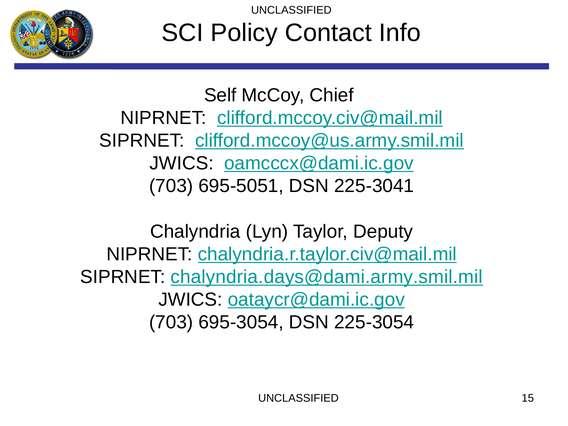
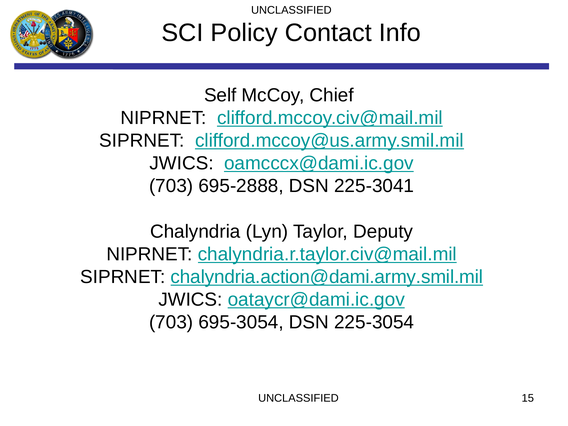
695-5051: 695-5051 -> 695-2888 (241, 186)
chalyndria.days@dami.army.smil.mil: chalyndria.days@dami.army.smil.mil -> chalyndria.action@dami.army.smil.mil (327, 277)
